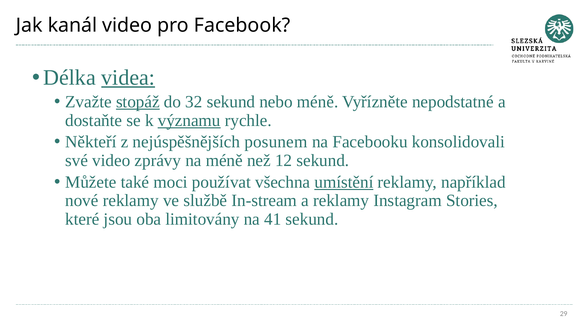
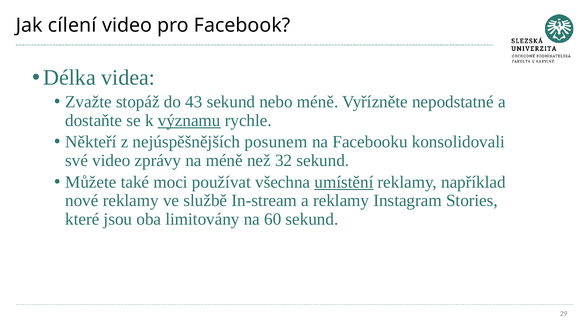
kanál: kanál -> cílení (72, 25)
videa underline: present -> none (128, 77)
stopáž underline: present -> none (138, 102)
32: 32 -> 43 (194, 102)
12: 12 -> 32 (284, 160)
41: 41 -> 60 (273, 219)
